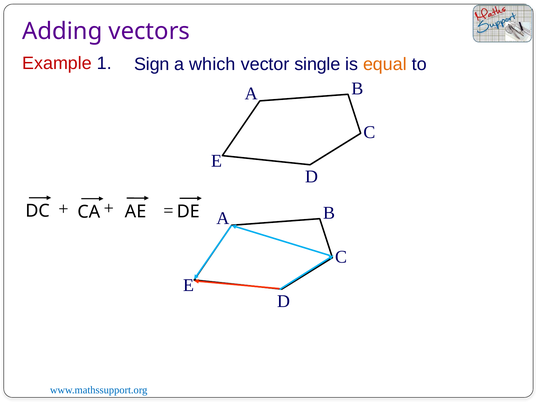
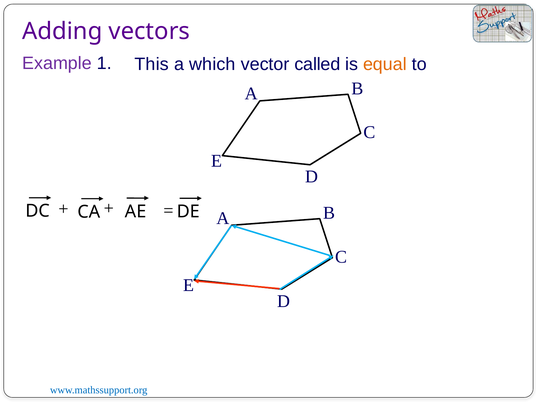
Example colour: red -> purple (57, 63)
Sign: Sign -> This (152, 64)
single: single -> called (317, 64)
